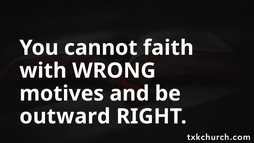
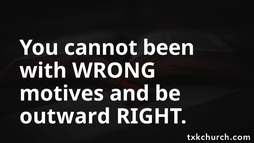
faith: faith -> been (169, 48)
